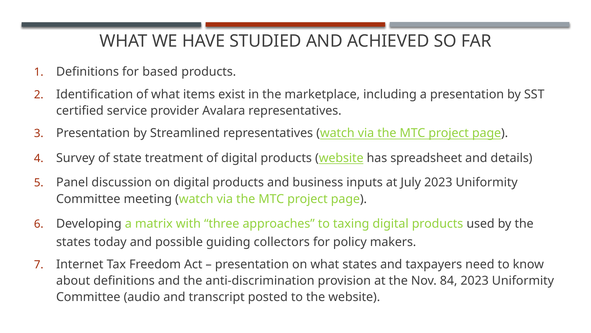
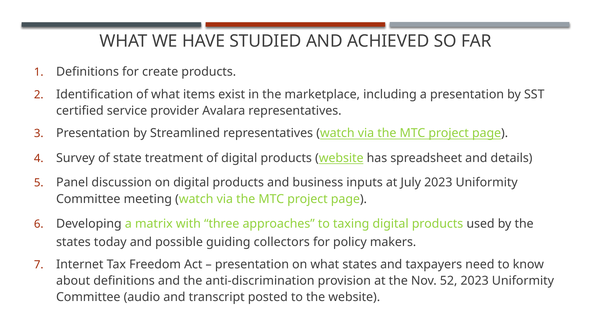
based: based -> create (160, 72)
84: 84 -> 52 (449, 280)
